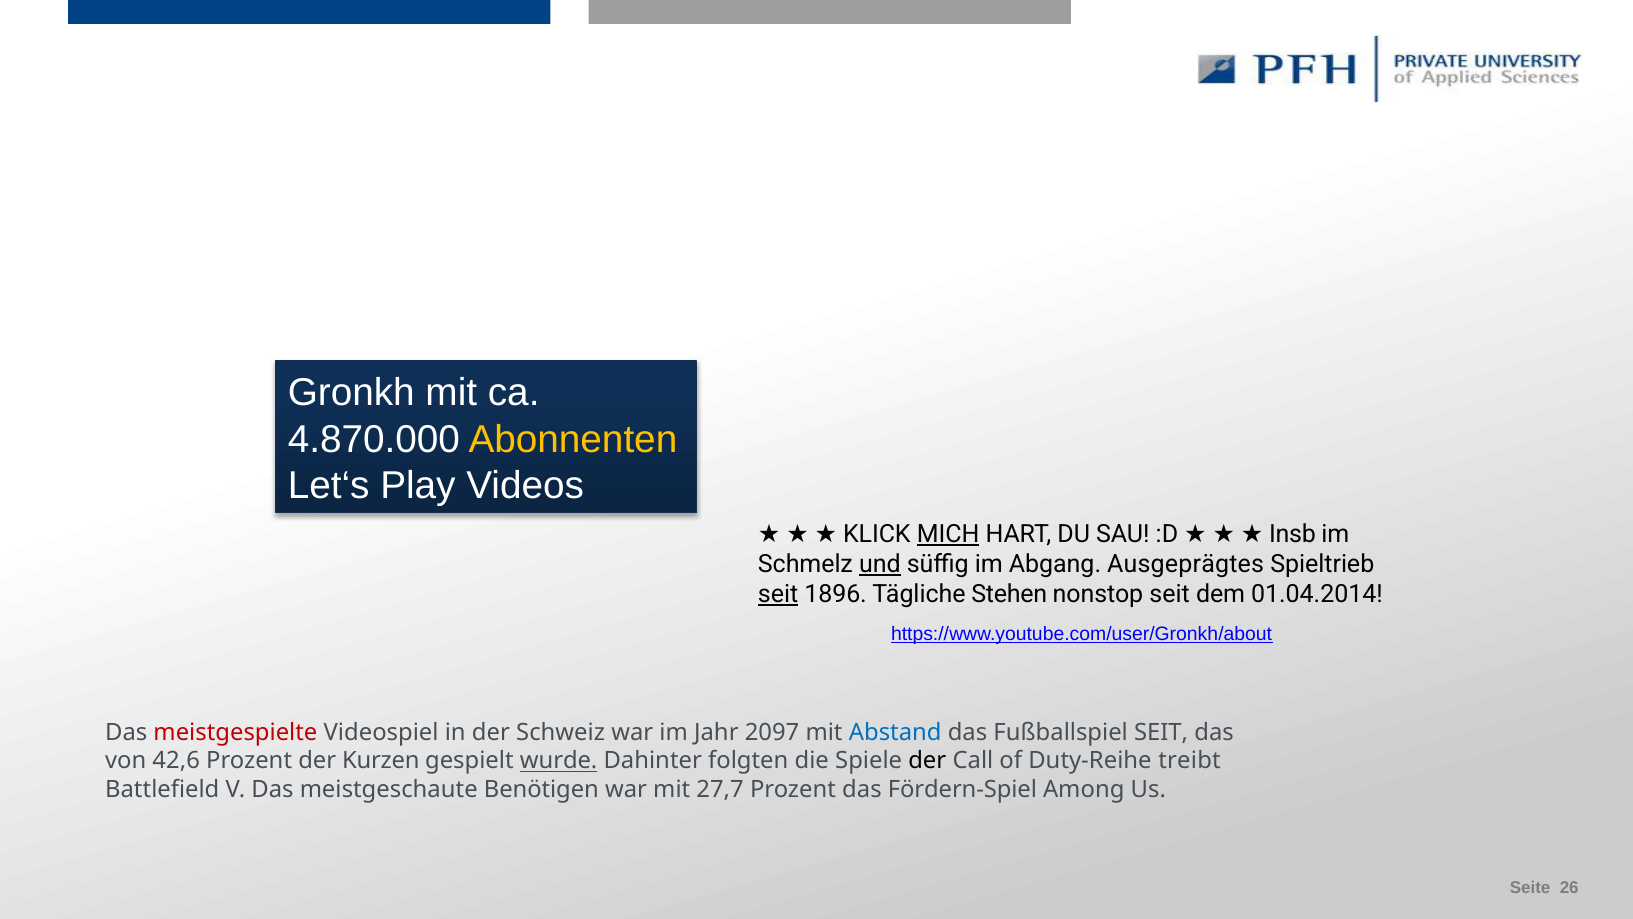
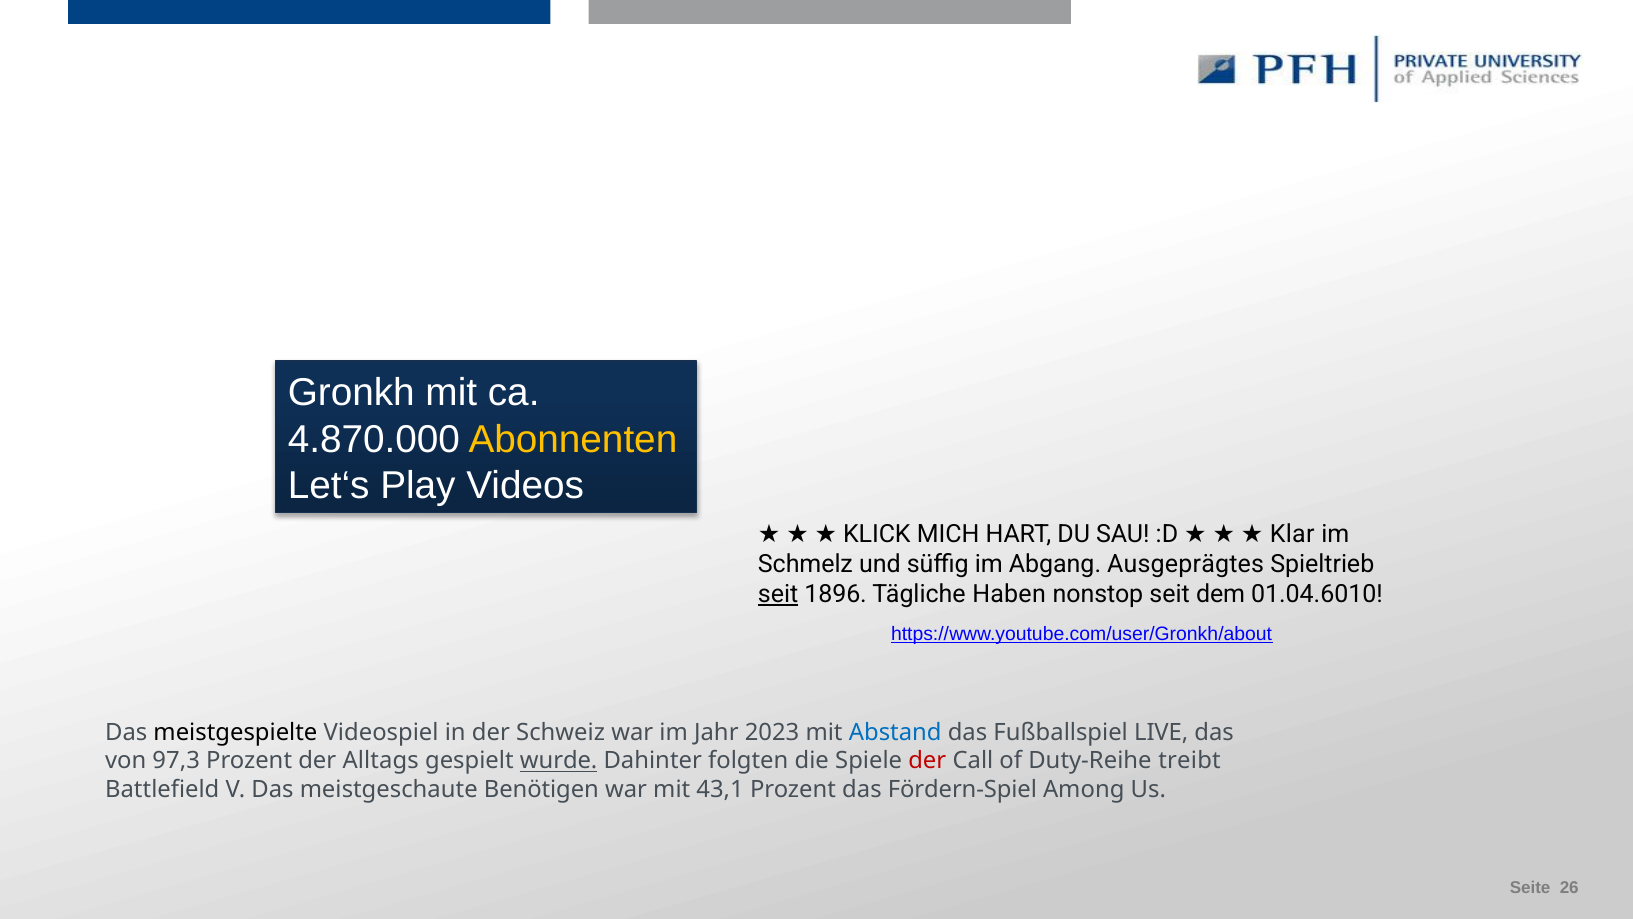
MICH underline: present -> none (948, 534)
Insb: Insb -> Klar (1292, 534)
und underline: present -> none (880, 564)
Stehen: Stehen -> Haben (1009, 594)
01.04.2014: 01.04.2014 -> 01.04.6010 (1317, 594)
meistgespielte colour: red -> black (235, 732)
2097: 2097 -> 2023 (772, 732)
Fußballspiel SEIT: SEIT -> LIVE (1161, 732)
42,6: 42,6 -> 97,3 (176, 761)
Kurzen: Kurzen -> Alltags (381, 761)
der colour: black -> red (927, 761)
27,7: 27,7 -> 43,1 (720, 789)
